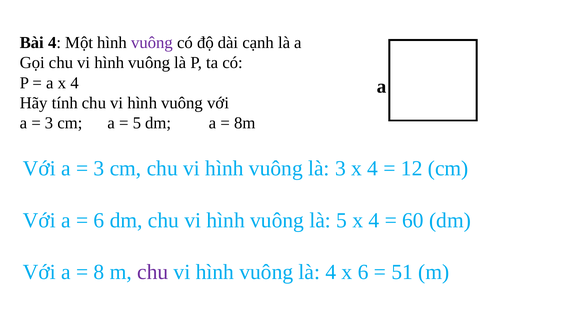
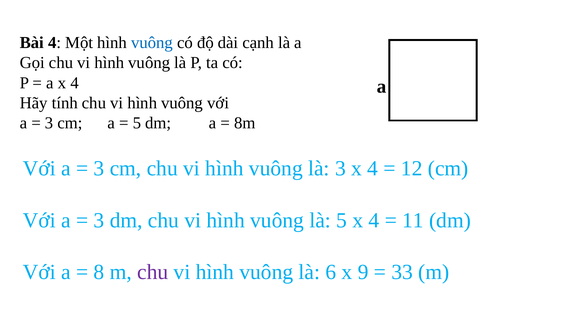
vuông colour: purple -> blue (152, 43)
6: 6 -> 3 (99, 220)
60: 60 -> 11 (413, 220)
là 4: 4 -> 6 (331, 272)
x 6: 6 -> 9 (363, 272)
51: 51 -> 33 (402, 272)
